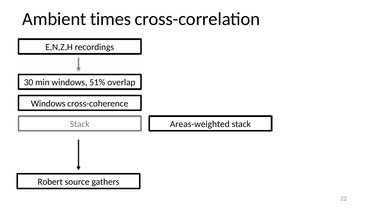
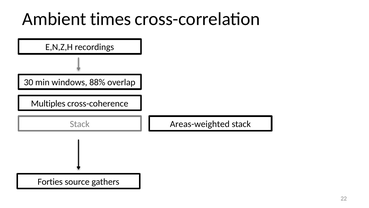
51%: 51% -> 88% (97, 82)
Windows: Windows -> Multiples (48, 103)
Robert: Robert -> Forties (50, 181)
